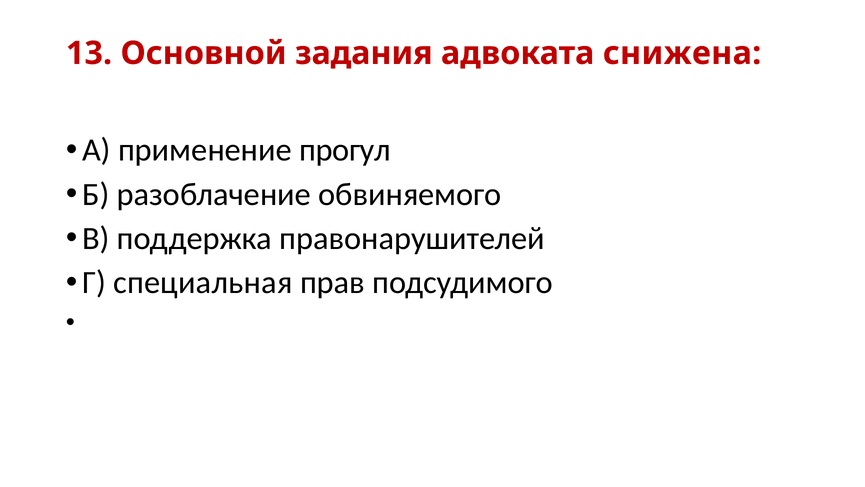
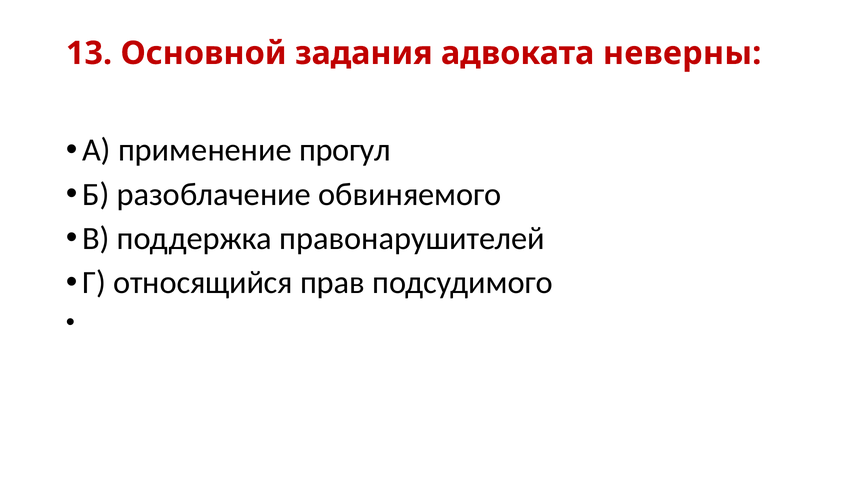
снижена: снижена -> неверны (682, 53)
специальная: специальная -> относящийся (203, 282)
